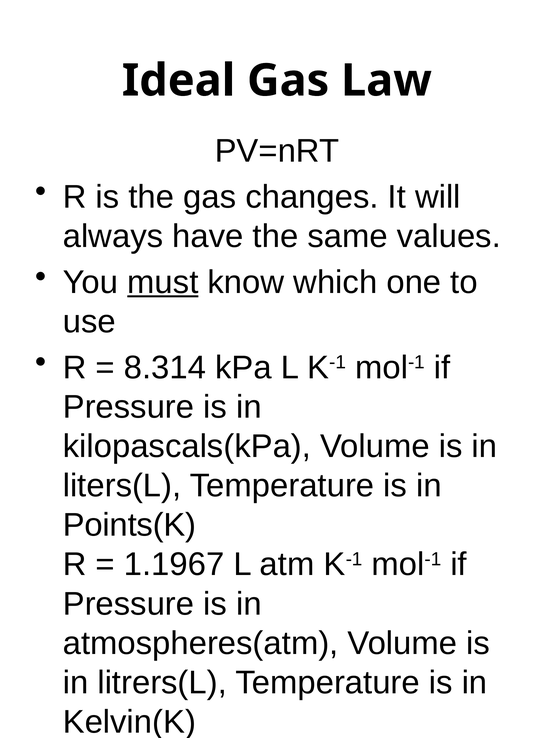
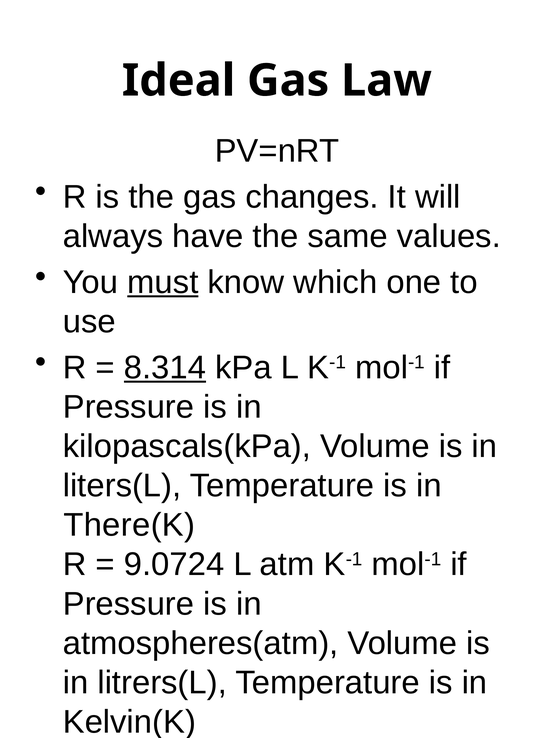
8.314 underline: none -> present (165, 368)
Points(K: Points(K -> There(K (129, 526)
1.1967: 1.1967 -> 9.0724 (174, 565)
